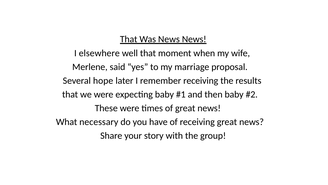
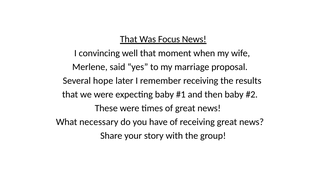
Was News: News -> Focus (169, 39)
elsewhere: elsewhere -> convincing (99, 53)
